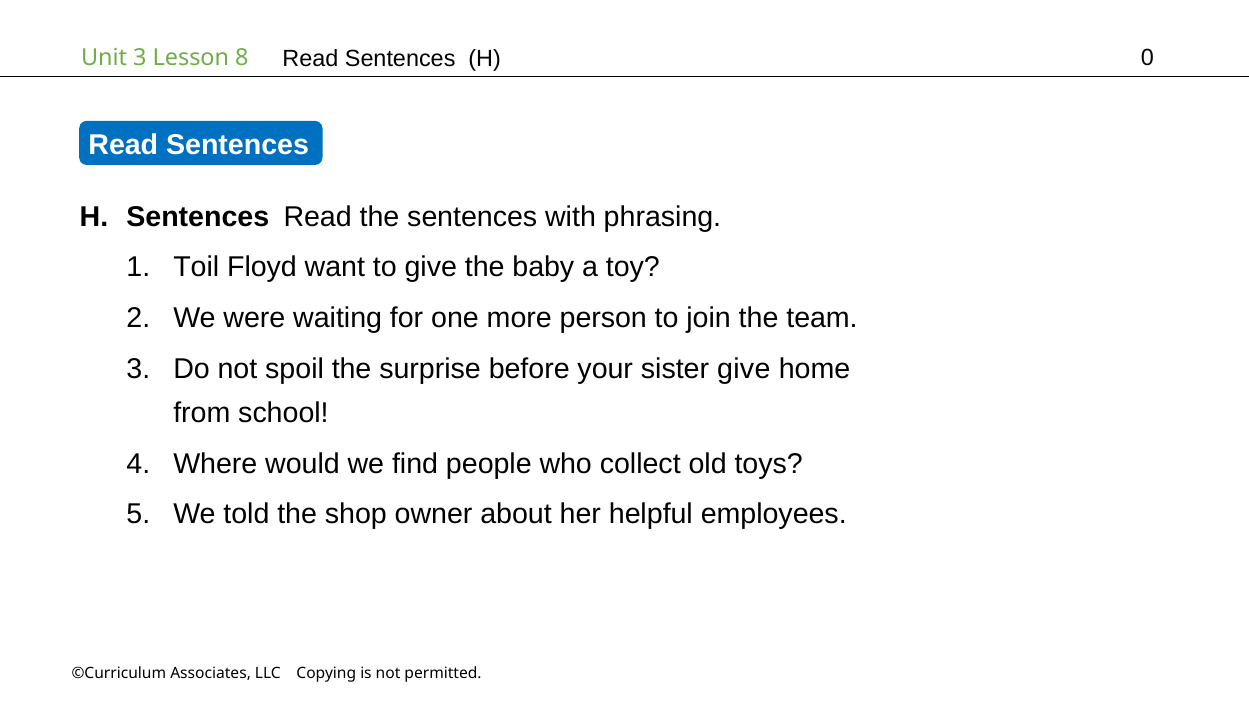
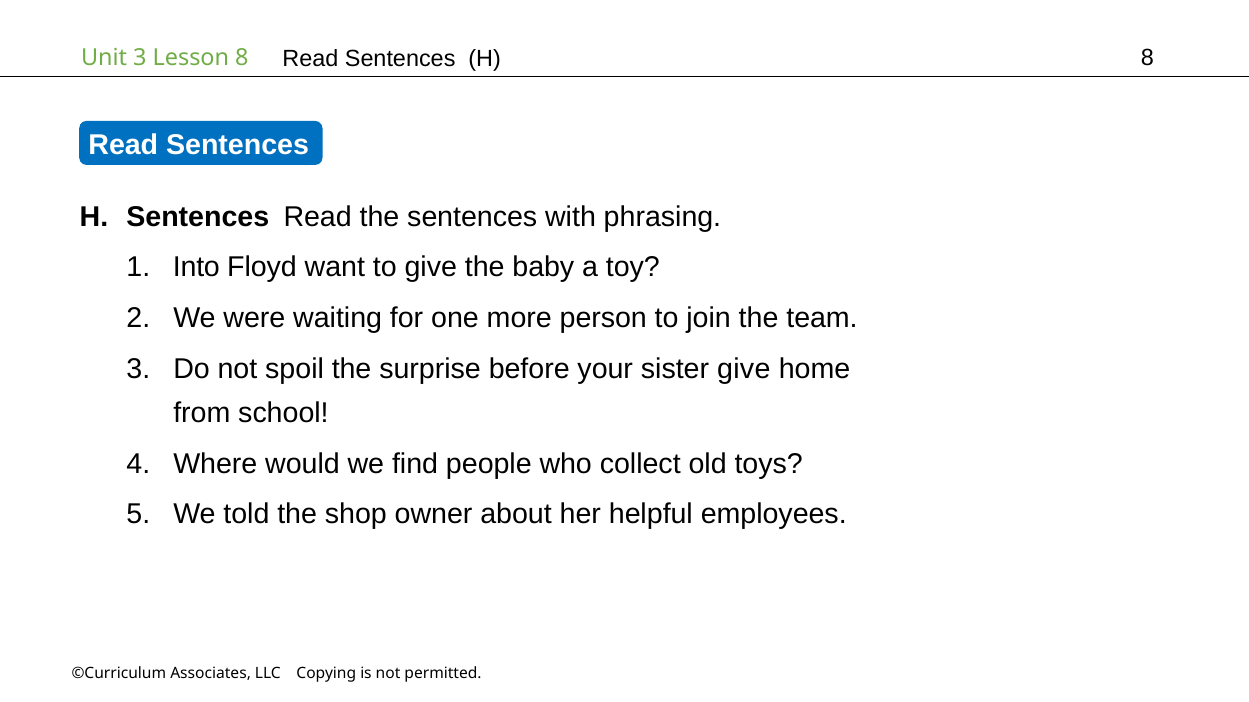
0: 0 -> 8 (1147, 58)
Toil: Toil -> Into (196, 268)
